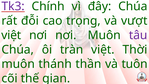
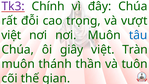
tâu colour: purple -> blue (138, 35)
tràn: tràn -> giây (72, 49)
Thời: Thời -> Tràn (135, 49)
